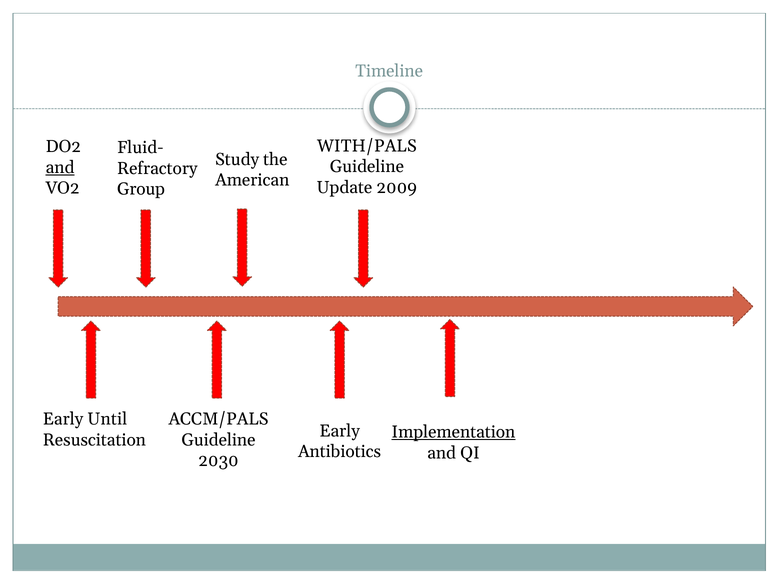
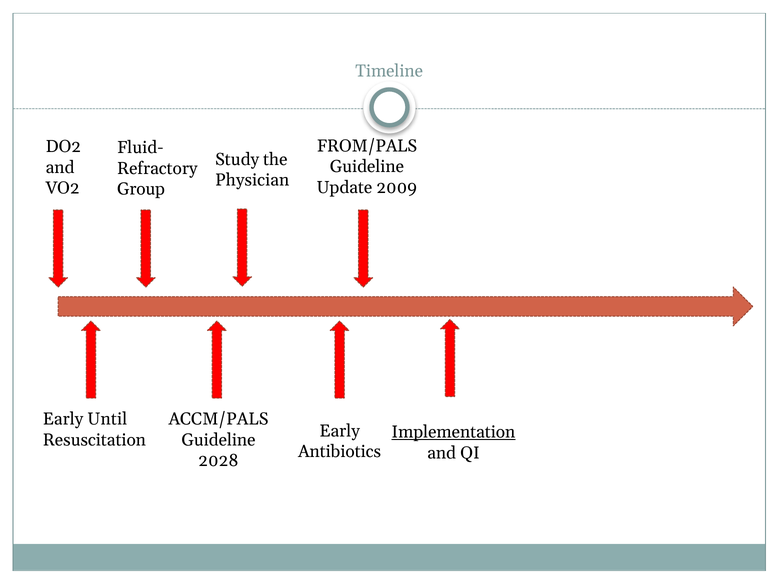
WITH/PALS: WITH/PALS -> FROM/PALS (367, 146)
and underline: present -> none (60, 168)
American: American -> Physician (252, 180)
2030: 2030 -> 2028 (218, 461)
